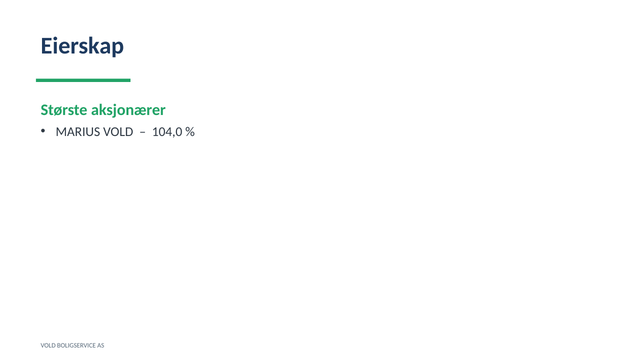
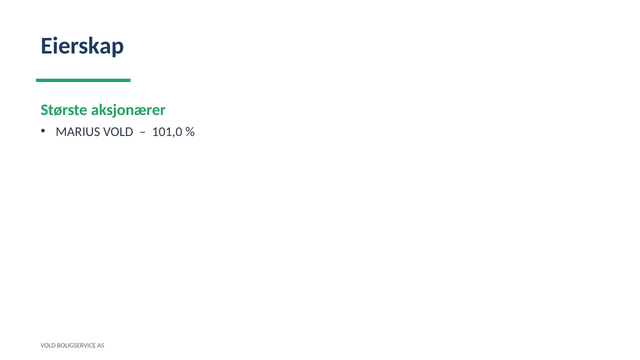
104,0: 104,0 -> 101,0 (167, 132)
